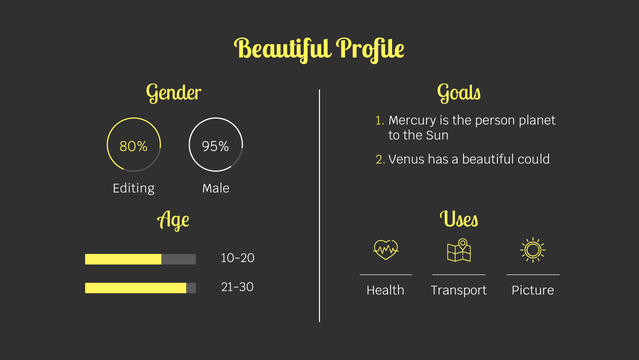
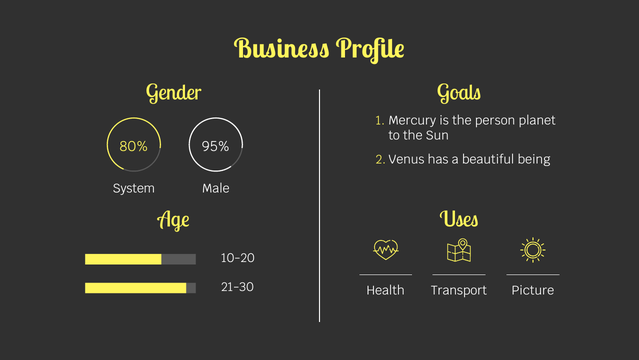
Beautiful: Beautiful -> Business (282, 49)
could: could -> being (534, 159)
Editing: Editing -> System (134, 189)
